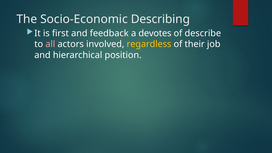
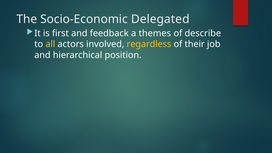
Describing: Describing -> Delegated (160, 19)
devotes: devotes -> themes (155, 33)
all colour: pink -> yellow (50, 44)
